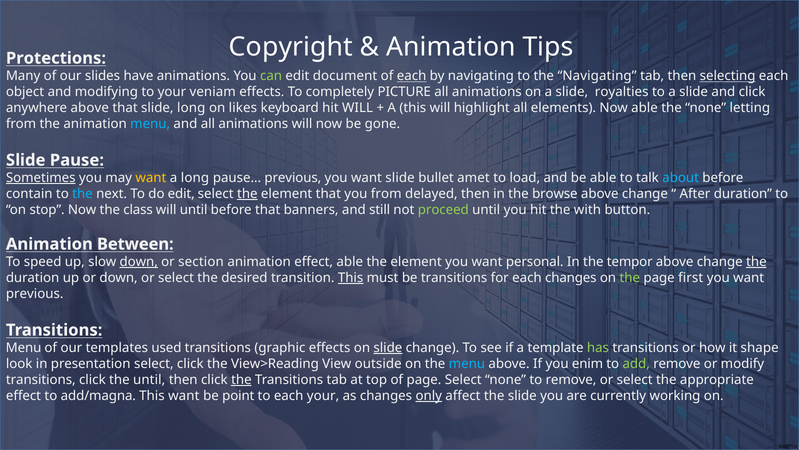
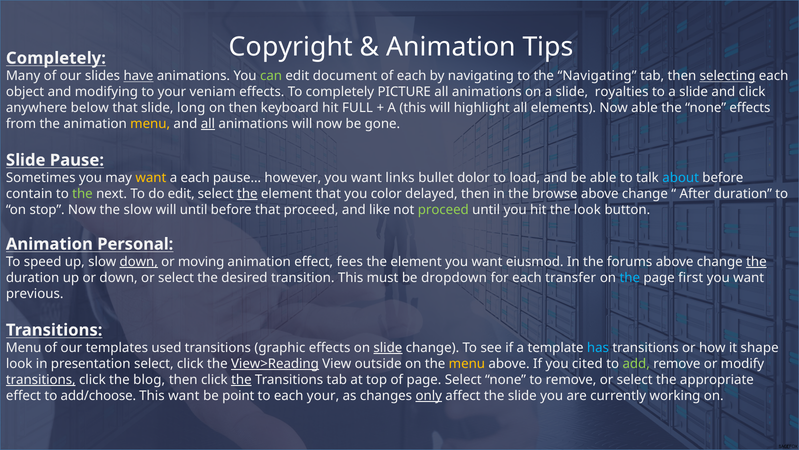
Protections: Protections -> Completely (56, 58)
have underline: none -> present (138, 76)
each underline: present -> none (412, 76)
anywhere above: above -> below (90, 108)
on likes: likes -> then (243, 108)
hit WILL: WILL -> FULL (358, 108)
none letting: letting -> effects (750, 108)
menu colour: light blue -> yellow (150, 124)
all underline: none -> present (208, 124)
Sometimes underline: present -> none (41, 178)
a long: long -> each (195, 178)
pause… previous: previous -> however (293, 178)
want slide: slide -> links (400, 178)
amet: amet -> dolor (474, 178)
the colour: light blue -> light green (82, 194)
you from: from -> color (386, 194)
the class: class -> slow (138, 210)
that banners: banners -> proceed (311, 210)
still: still -> like (380, 210)
the with: with -> look (587, 210)
Between: Between -> Personal (135, 244)
section: section -> moving (201, 262)
effect able: able -> fees (350, 262)
personal: personal -> eiusmod (535, 262)
tempor: tempor -> forums (630, 262)
This underline: present -> none (351, 278)
be transitions: transitions -> dropdown (454, 278)
each changes: changes -> transfer (571, 278)
the colour: light green -> light blue (630, 278)
has colour: light green -> light blue (598, 347)
View>Reading underline: none -> present (275, 363)
menu colour: light blue -> yellow (467, 363)
enim: enim -> cited (587, 363)
transitions underline: none -> present (41, 379)
the until: until -> blog (149, 379)
add/magna: add/magna -> add/choose (98, 395)
